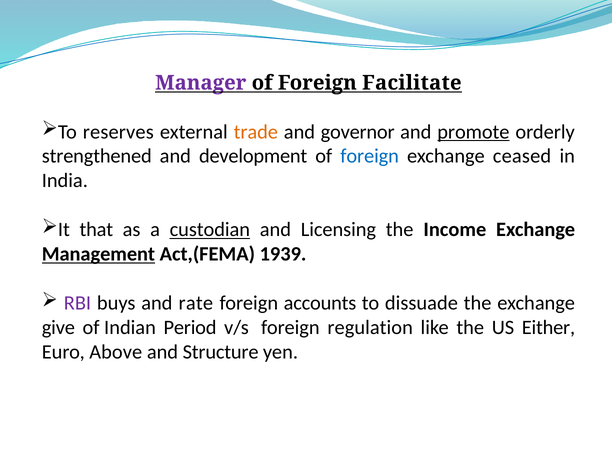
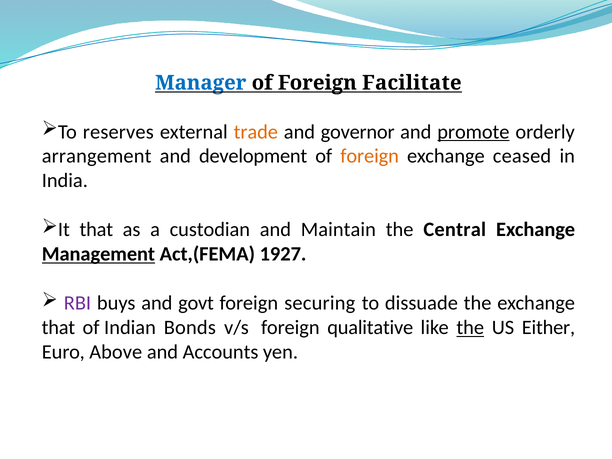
Manager colour: purple -> blue (201, 83)
strengthened: strengthened -> arrangement (97, 156)
foreign colour: blue -> orange (370, 156)
custodian underline: present -> none (210, 230)
Licensing: Licensing -> Maintain (338, 230)
Income: Income -> Central (455, 230)
1939: 1939 -> 1927 (283, 254)
rate: rate -> govt (196, 303)
accounts: accounts -> securing (320, 303)
give: give -> that (58, 328)
Period: Period -> Bonds (190, 328)
regulation: regulation -> qualitative (370, 328)
the underline: none -> present (470, 328)
Structure: Structure -> Accounts (221, 352)
